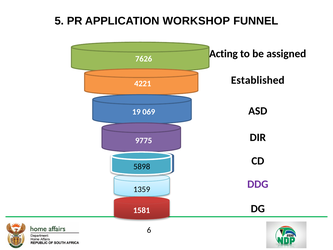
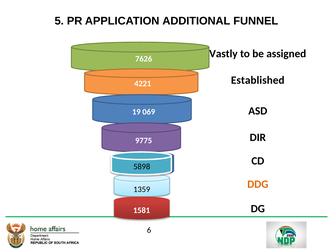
WORKSHOP: WORKSHOP -> ADDITIONAL (196, 21)
Acting: Acting -> Vastly (223, 54)
DDG colour: purple -> orange (258, 184)
